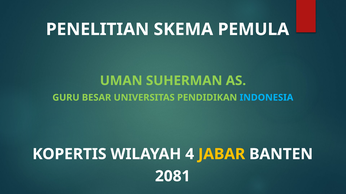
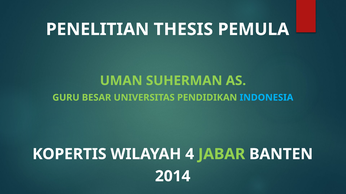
SKEMA: SKEMA -> THESIS (183, 29)
JABAR colour: yellow -> light green (222, 155)
2081: 2081 -> 2014 (173, 177)
